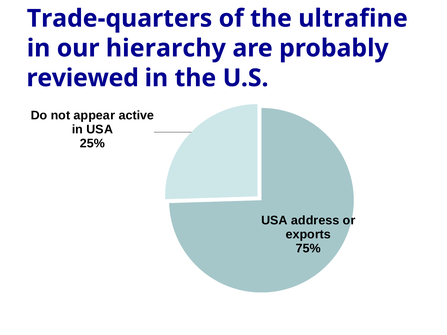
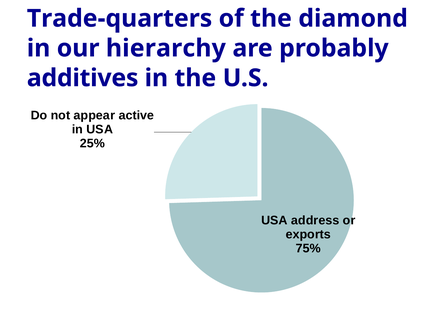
ultrafine: ultrafine -> diamond (353, 18)
reviewed: reviewed -> additives (83, 78)
